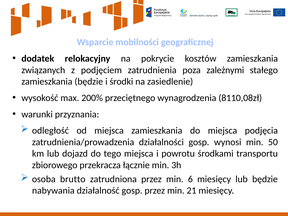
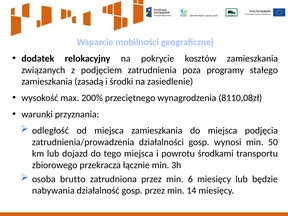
zależnymi: zależnymi -> programy (225, 70)
zamieszkania będzie: będzie -> zasadą (89, 82)
21: 21 -> 14 (191, 191)
